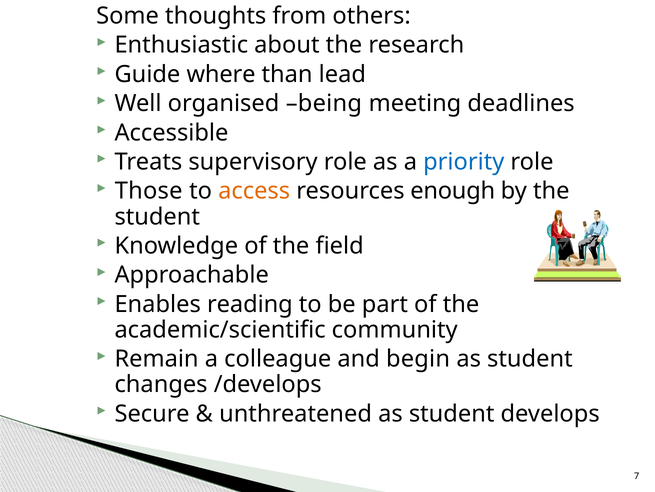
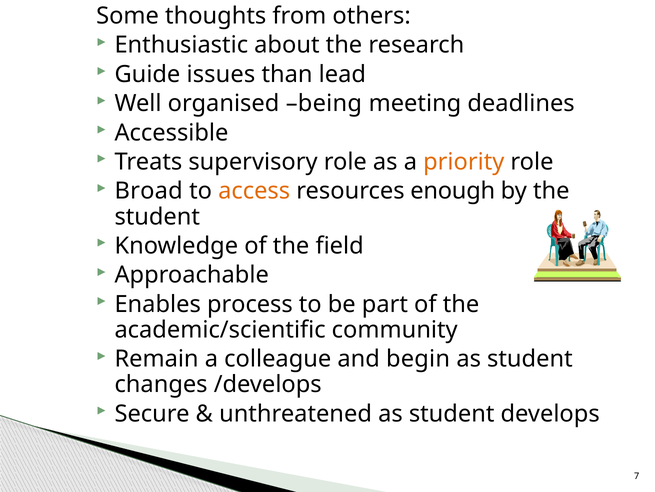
where: where -> issues (221, 74)
priority colour: blue -> orange (464, 162)
Those: Those -> Broad (149, 191)
reading: reading -> process (250, 304)
